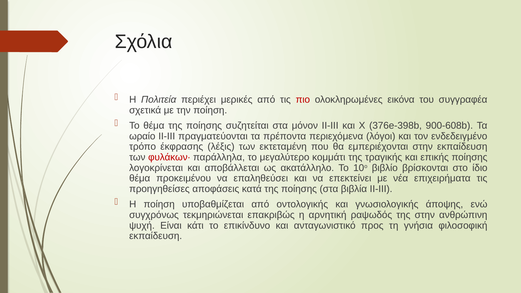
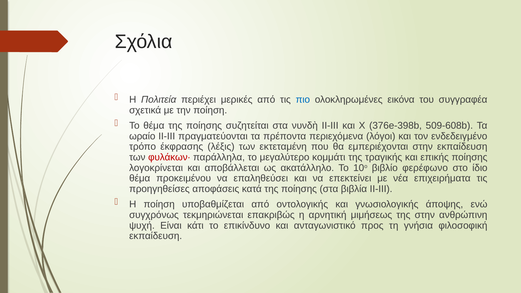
πιο colour: red -> blue (303, 100)
μόνον: μόνον -> νυνδὴ (305, 126)
900-608b: 900-608b -> 509-608b (449, 126)
βρίσκονται: βρίσκονται -> φερέφωνο (425, 168)
ραψωδός: ραψωδός -> μιμήσεως (371, 215)
